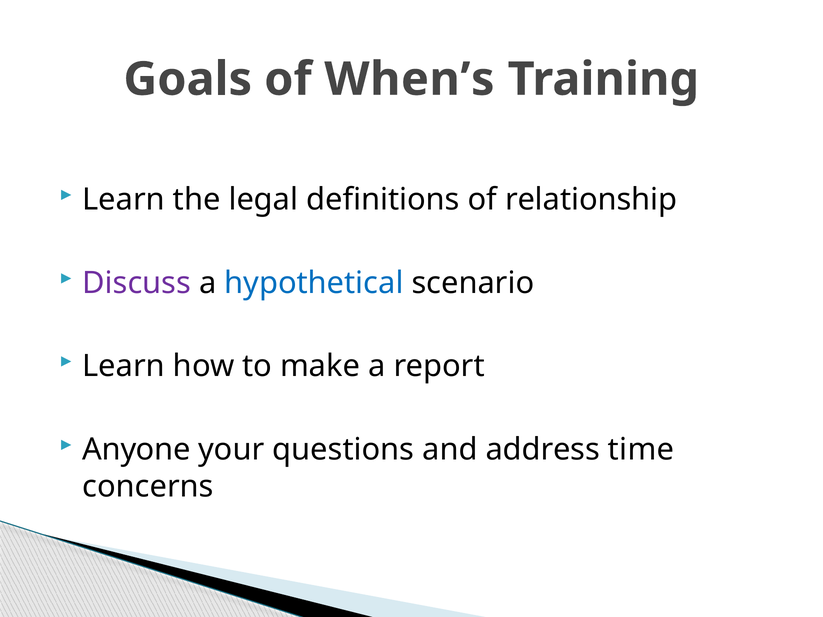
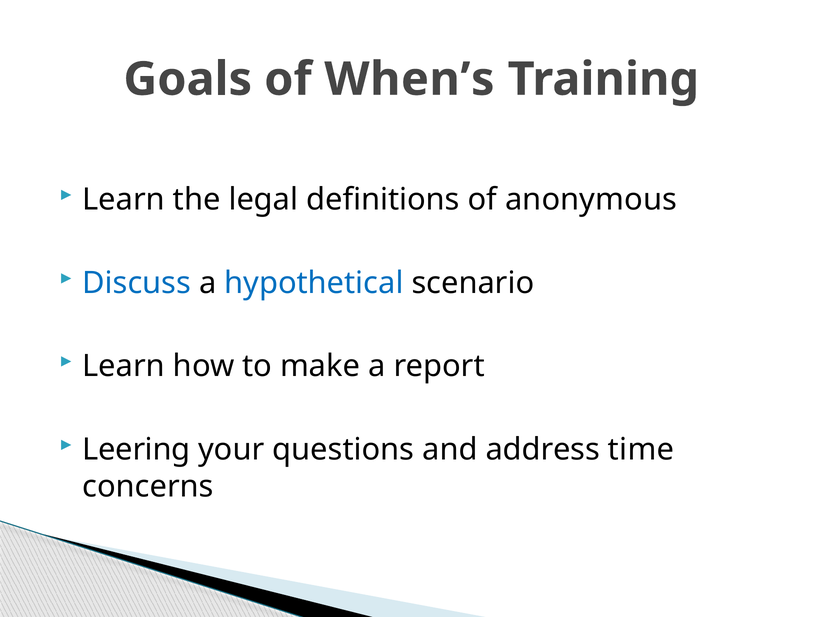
relationship: relationship -> anonymous (591, 200)
Discuss colour: purple -> blue (137, 283)
Anyone: Anyone -> Leering (136, 450)
